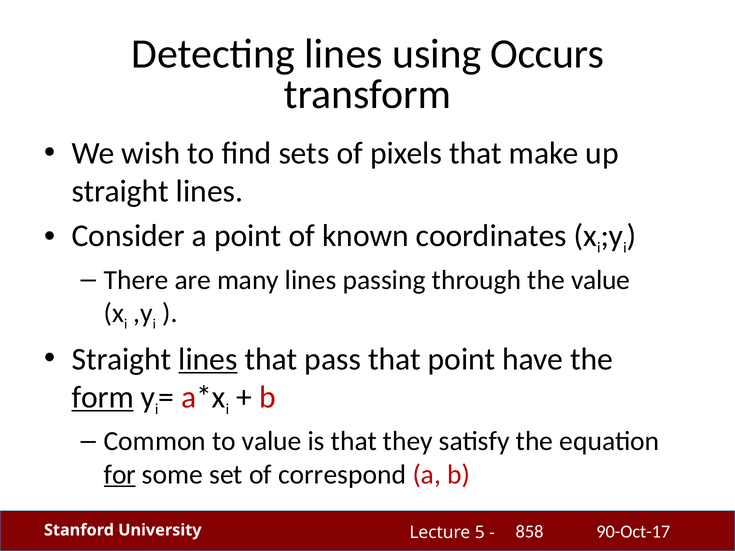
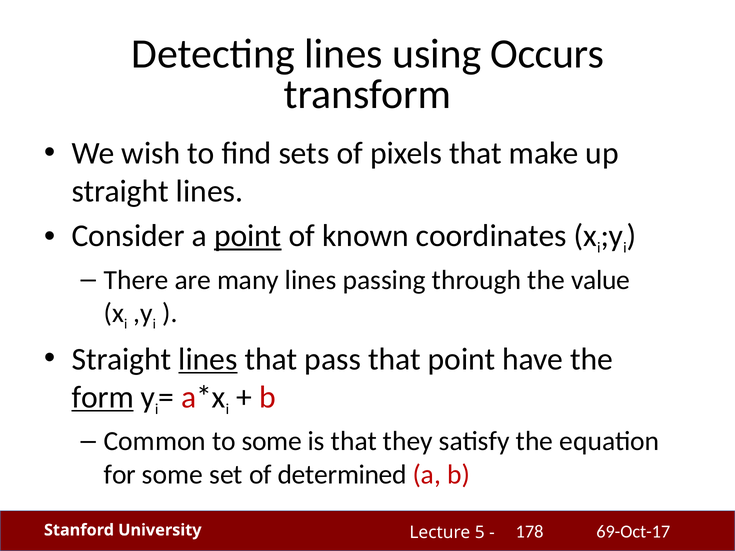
point underline: none -> present (248, 236)
to value: value -> some (272, 442)
for underline: present -> none (120, 475)
correspond: correspond -> determined (342, 475)
90-Oct-17: 90-Oct-17 -> 69-Oct-17 (633, 532)
858: 858 -> 178 (530, 532)
